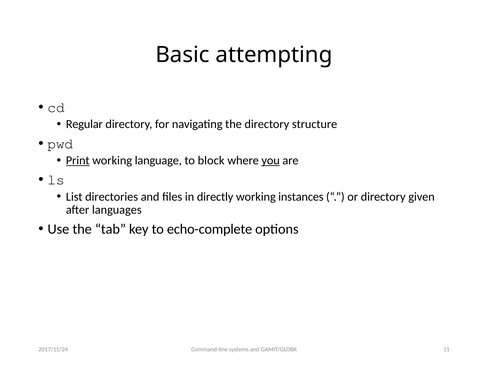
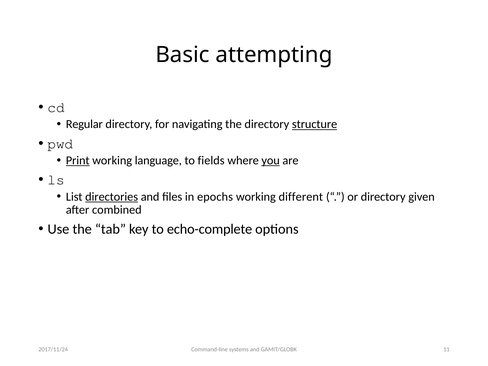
structure underline: none -> present (315, 124)
block: block -> fields (211, 160)
directories underline: none -> present (112, 197)
directly: directly -> epochs (215, 197)
instances: instances -> different (301, 197)
languages: languages -> combined (117, 210)
